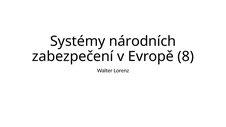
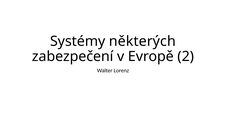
národních: národních -> některých (142, 41)
8: 8 -> 2 (186, 56)
